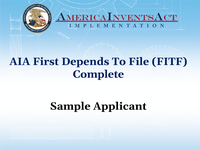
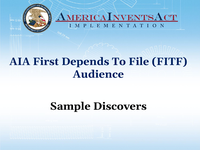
Complete: Complete -> Audience (98, 74)
Applicant: Applicant -> Discovers (120, 106)
